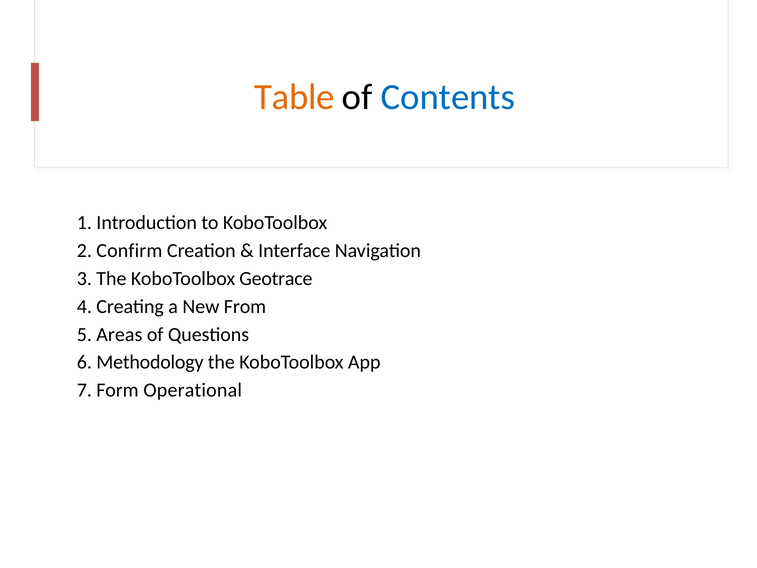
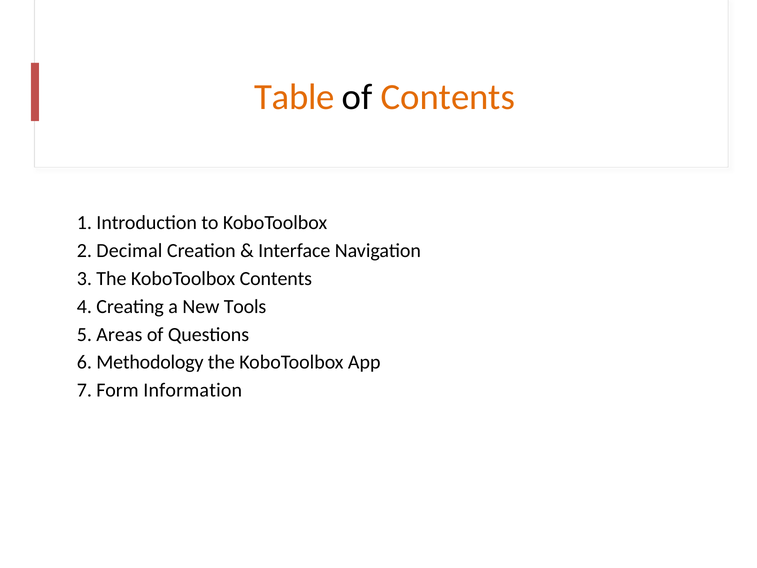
Contents colour: blue -> orange (448, 97)
Confirm: Confirm -> Decimal (129, 251)
KoboToolbox Geotrace: Geotrace -> Contents (276, 278)
From: From -> Tools (245, 306)
Operational: Operational -> Information (193, 390)
